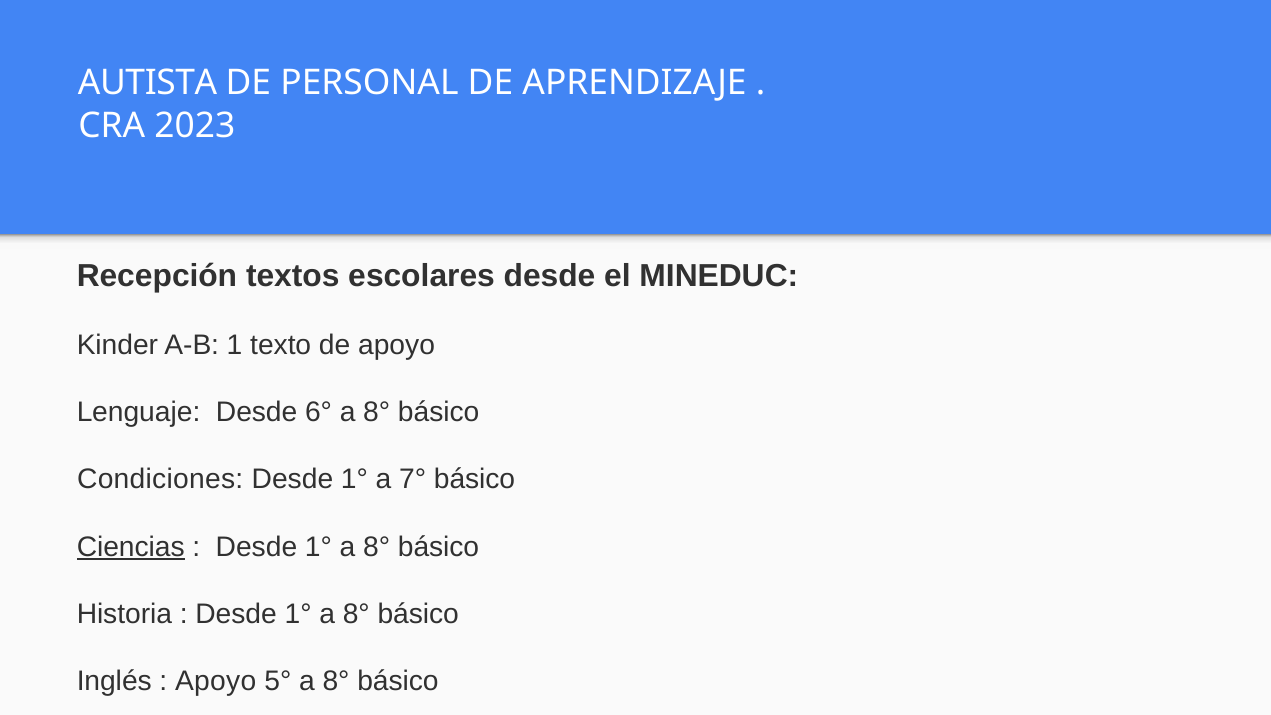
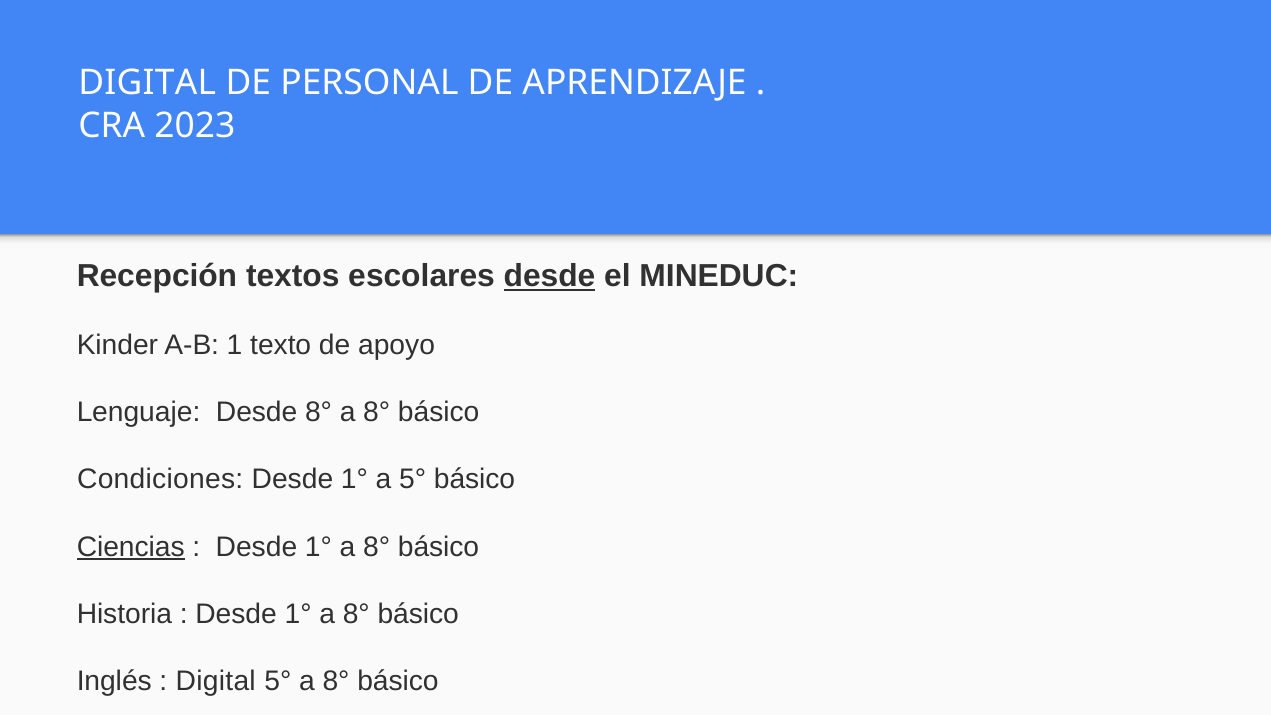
AUTISTA: AUTISTA -> DIGITAL (147, 83)
desde underline: none -> present (549, 276)
Desde 6°: 6° -> 8° (319, 412)
a 7°: 7° -> 5° (413, 480)
Apoyo: Apoyo -> Digital (216, 681)
